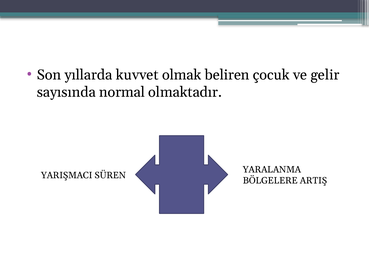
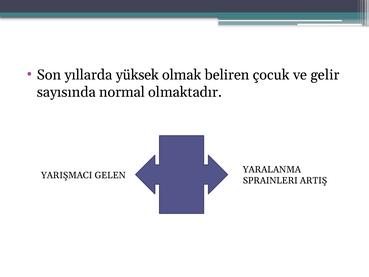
kuvvet: kuvvet -> yüksek (137, 75)
SÜREN: SÜREN -> GELEN (110, 175)
BÖLGELERE: BÖLGELERE -> SPRAINLERI (270, 180)
